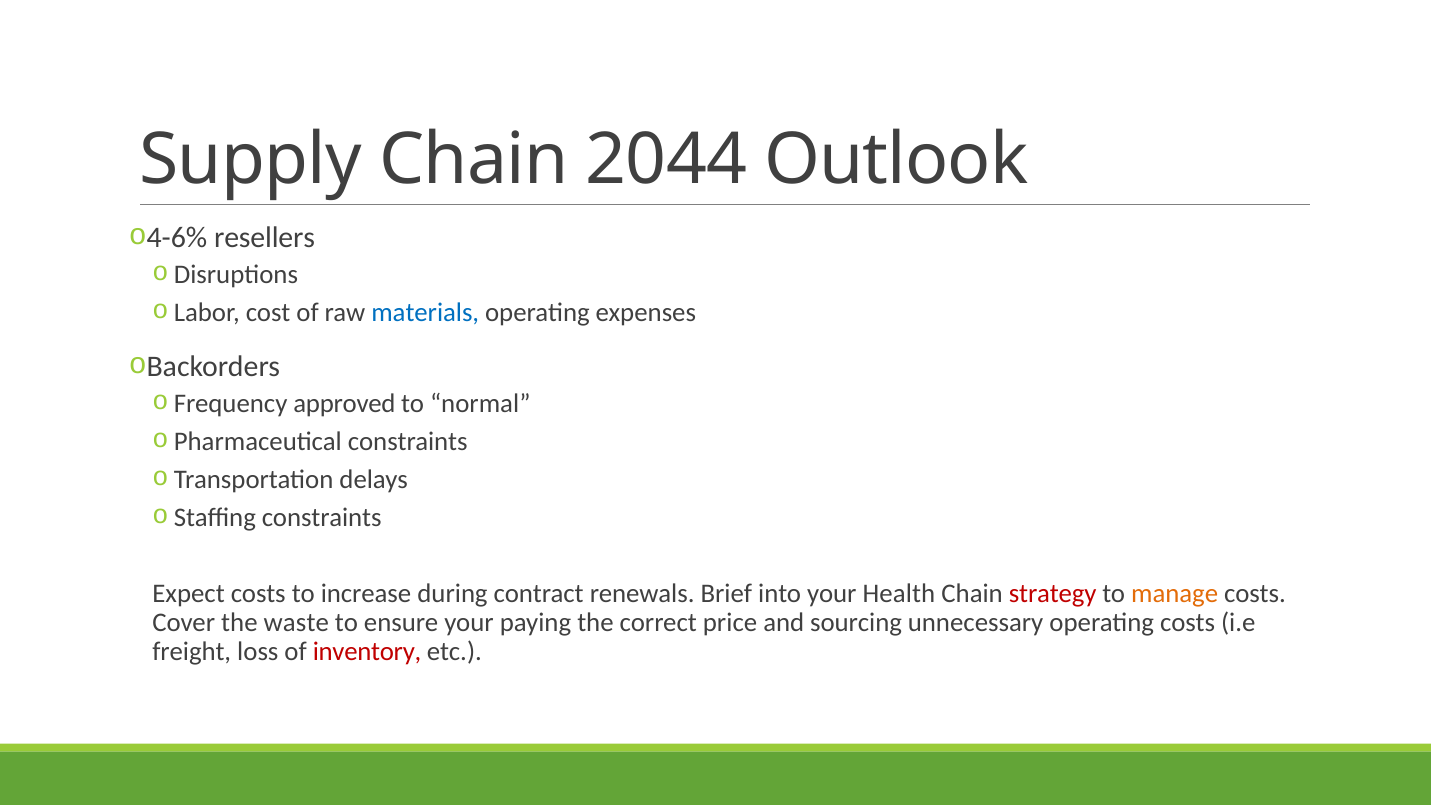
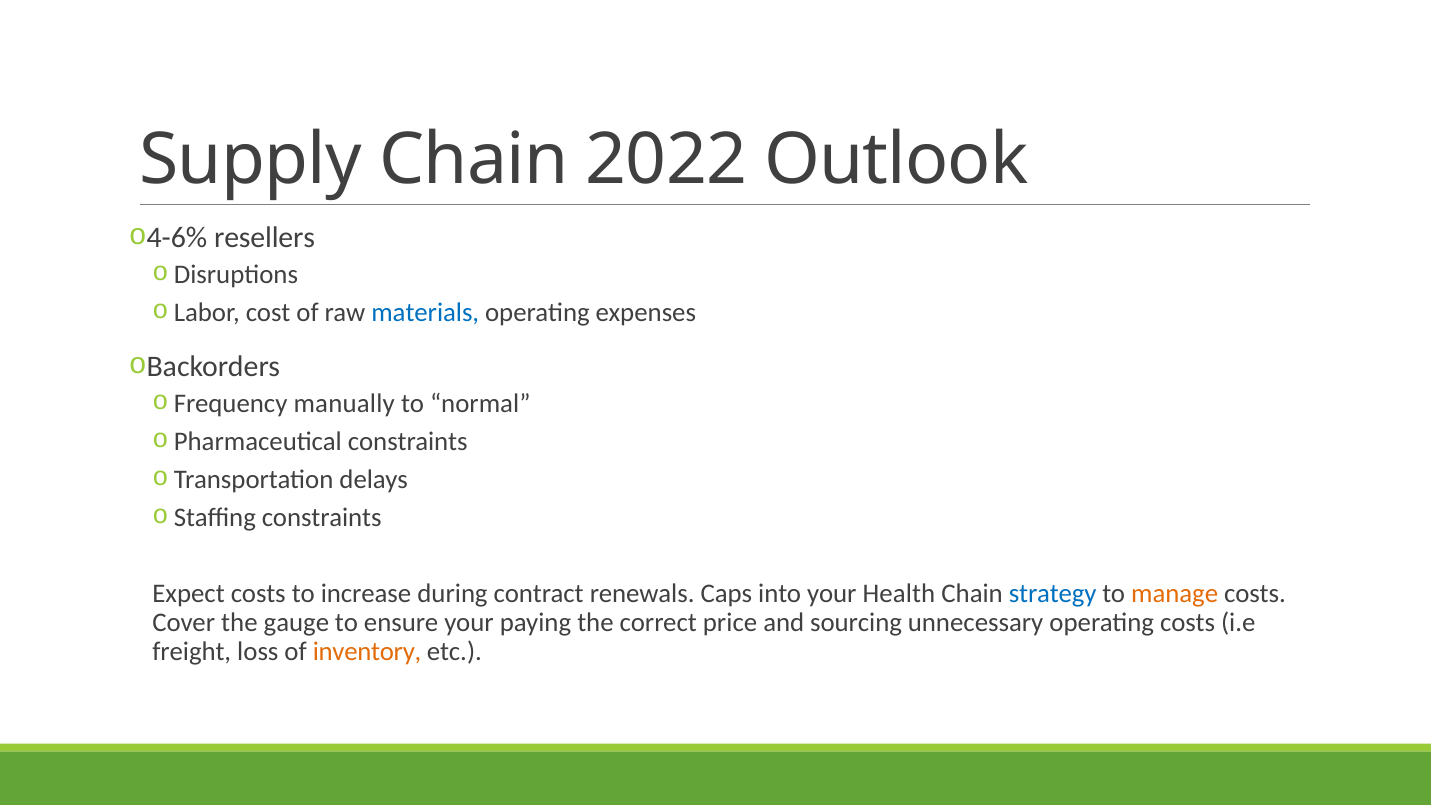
2044: 2044 -> 2022 (666, 160)
approved: approved -> manually (344, 403)
Brief: Brief -> Caps (726, 593)
strategy colour: red -> blue (1053, 593)
waste: waste -> gauge (296, 622)
inventory colour: red -> orange (367, 651)
